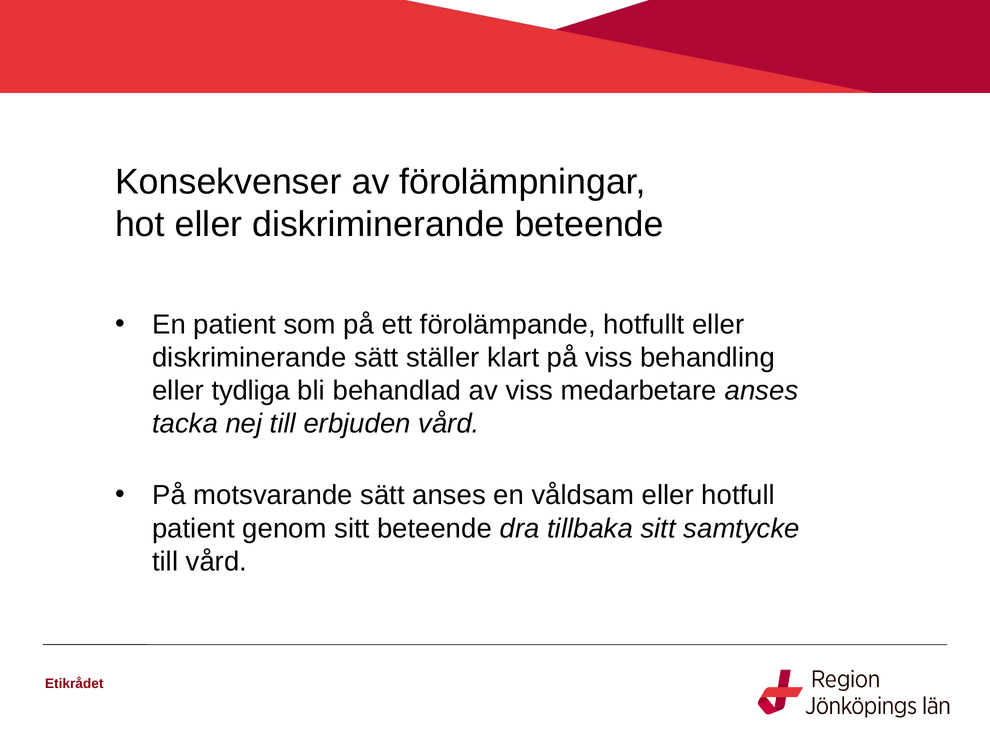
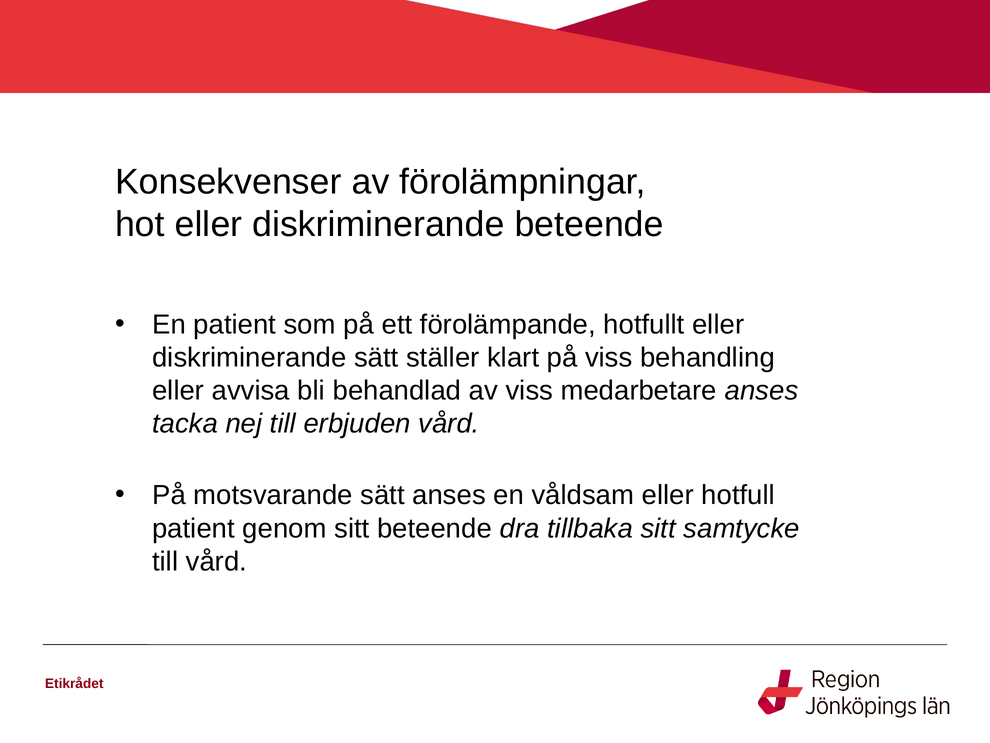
tydliga: tydliga -> avvisa (251, 391)
